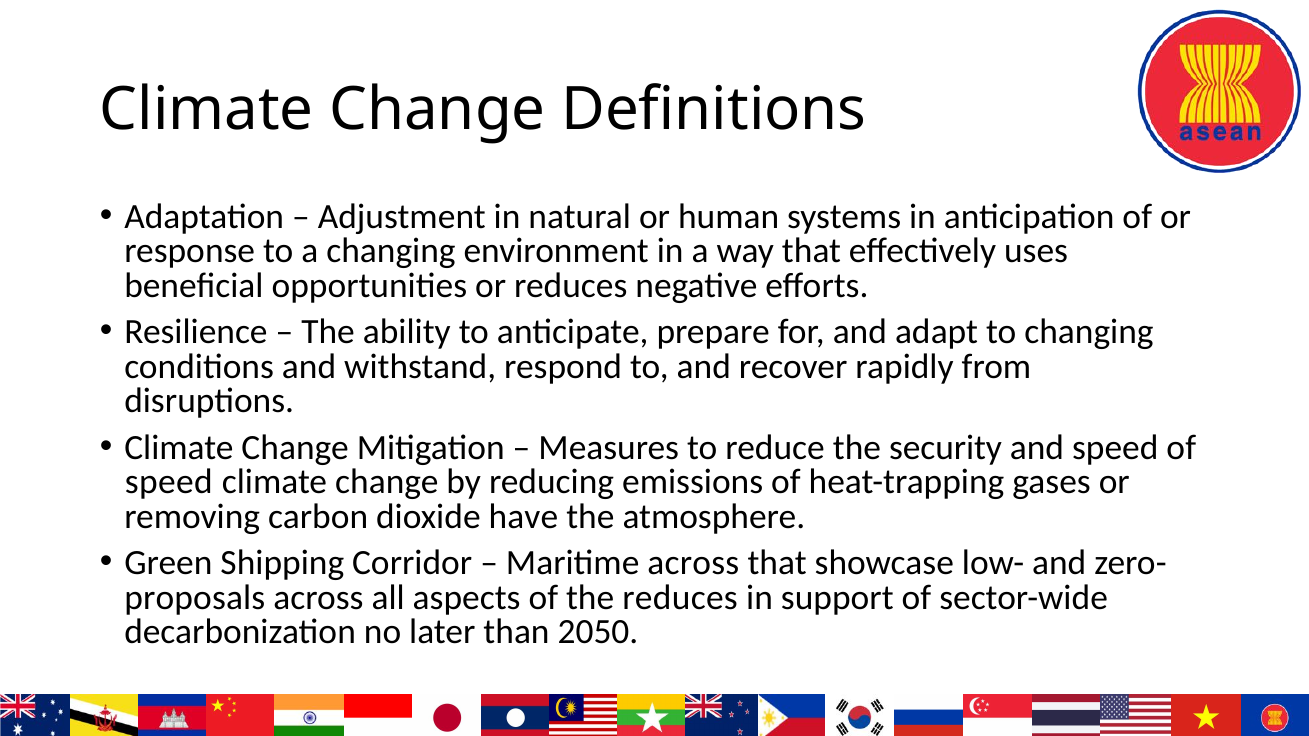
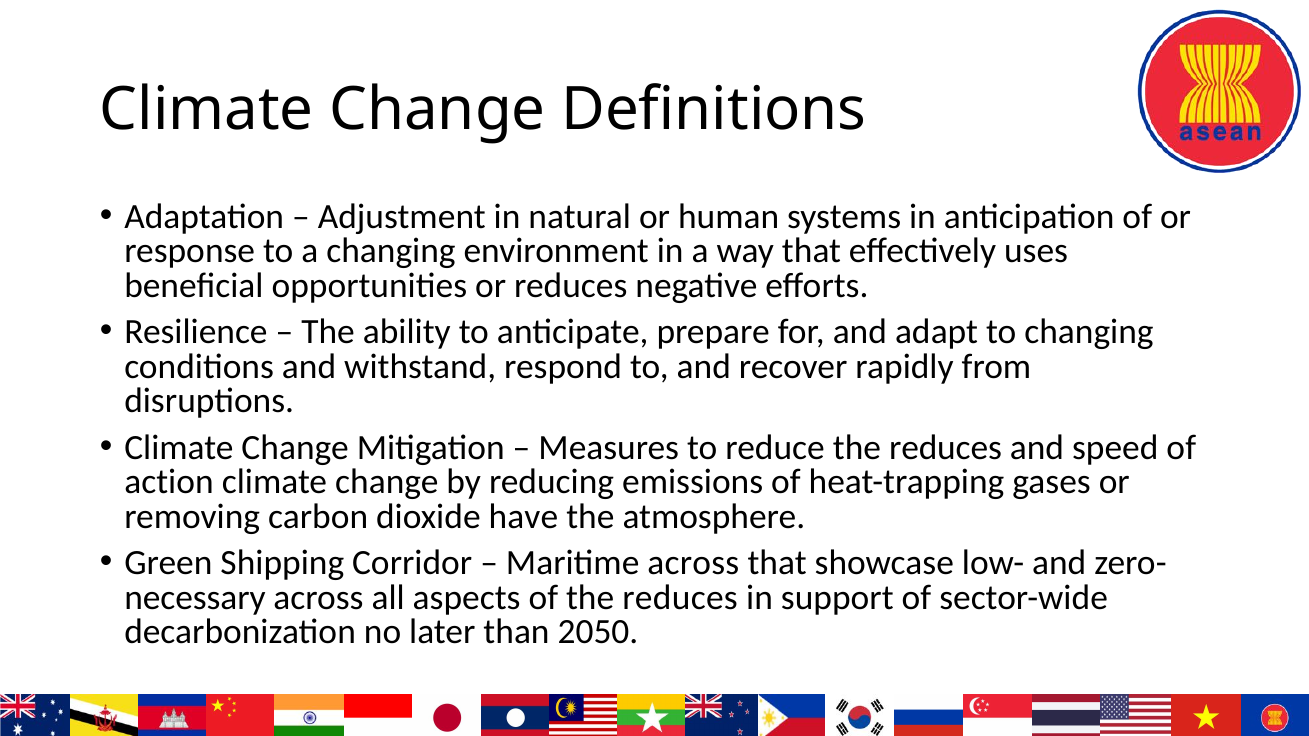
reduce the security: security -> reduces (945, 448)
speed: speed -> action (169, 482)
proposals: proposals -> necessary (195, 598)
